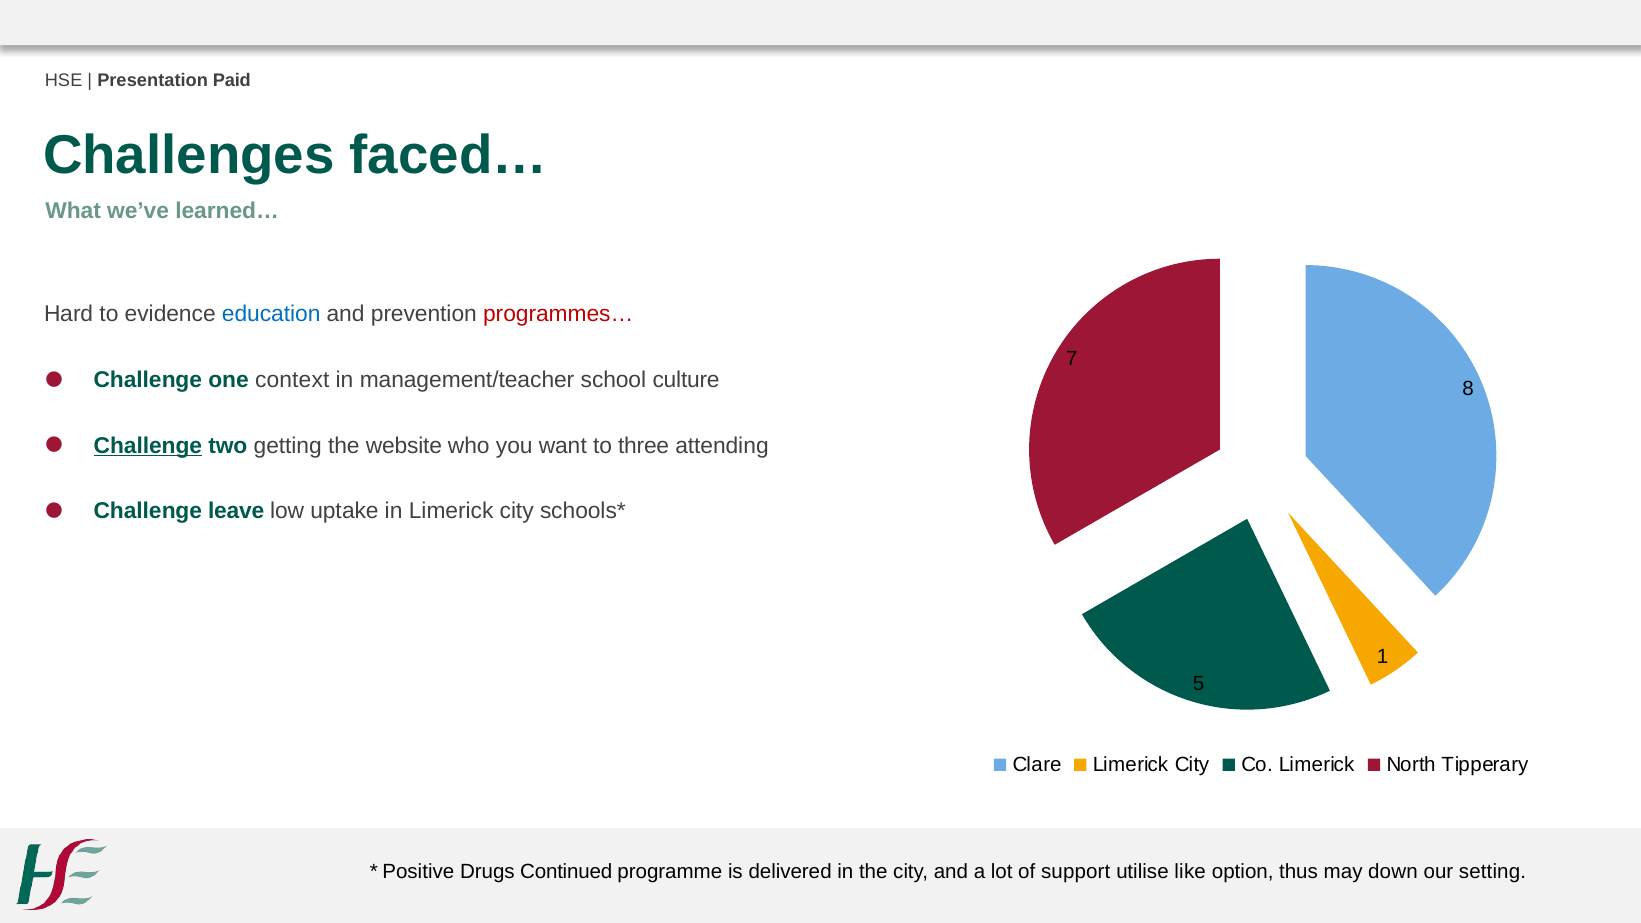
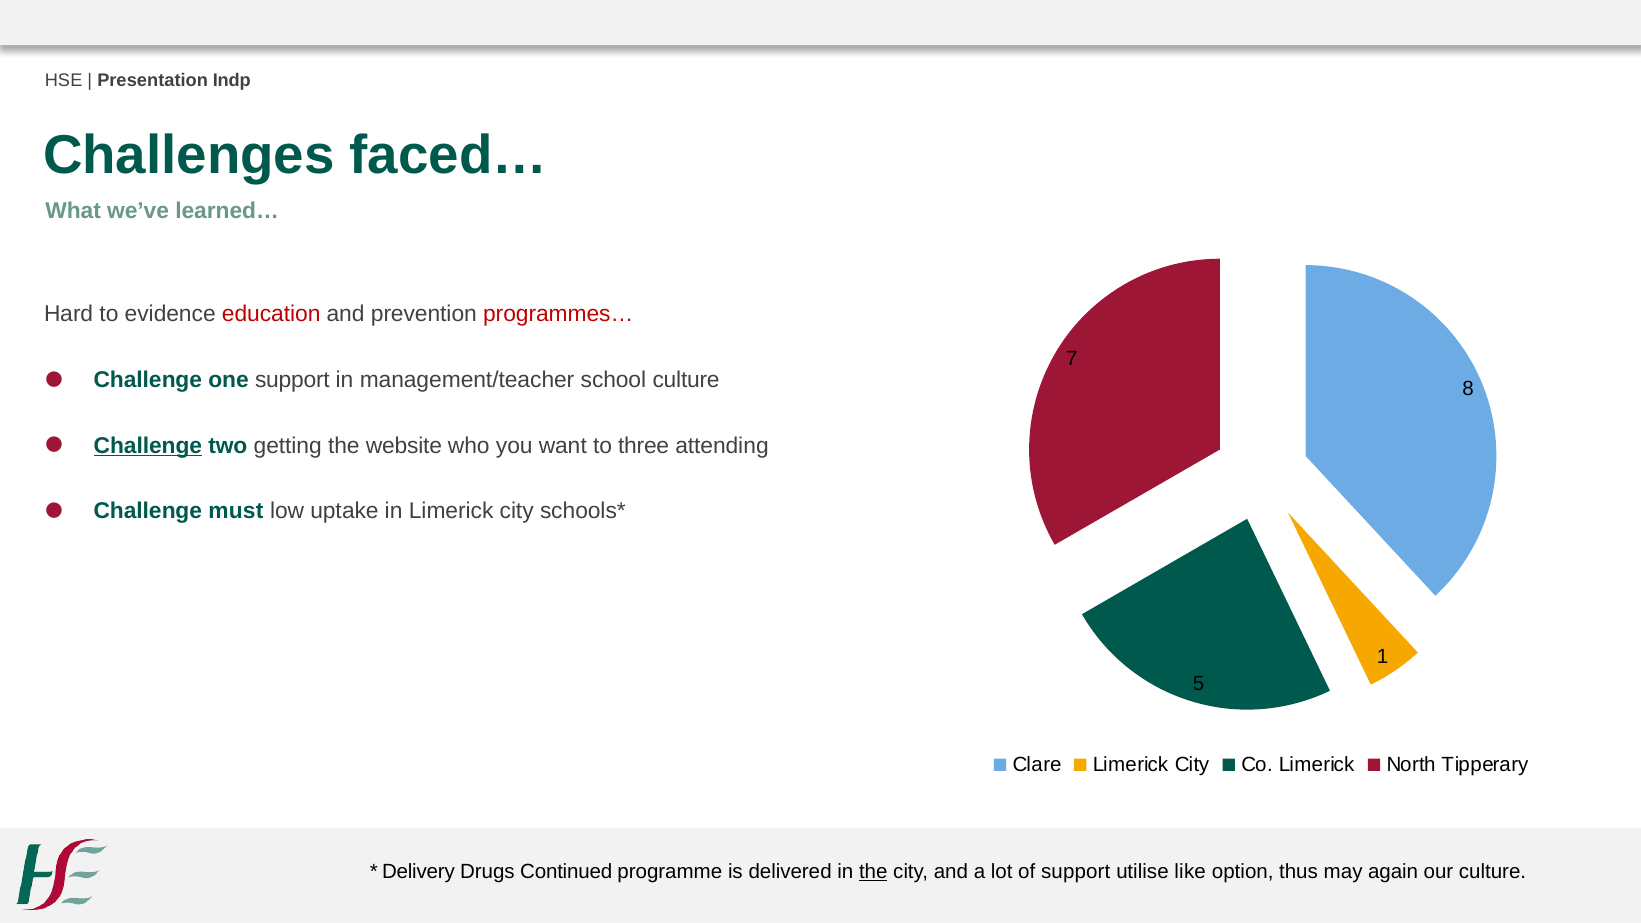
Paid: Paid -> Indp (232, 81)
education colour: blue -> red (271, 314)
one context: context -> support (292, 380)
leave: leave -> must (236, 511)
Positive: Positive -> Delivery (418, 872)
the underline: none -> present (873, 872)
down: down -> again (1393, 872)
our setting: setting -> culture (1493, 872)
